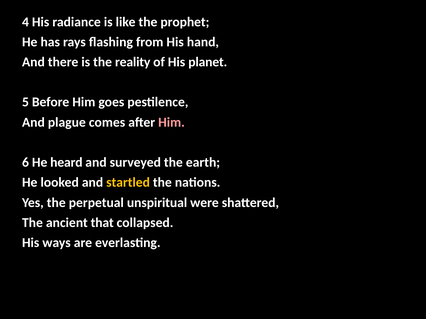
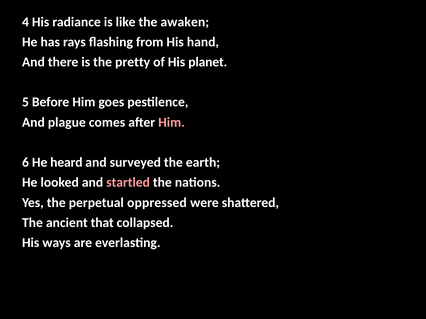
prophet: prophet -> awaken (185, 22)
reality: reality -> pretty (133, 62)
startled colour: yellow -> pink (128, 183)
unspiritual: unspiritual -> oppressed (157, 203)
